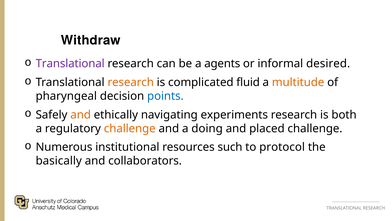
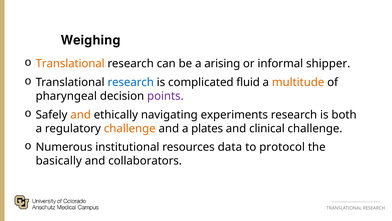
Withdraw: Withdraw -> Weighing (91, 40)
Translational colour: purple -> orange (70, 63)
agents: agents -> arising (222, 63)
desired: desired -> shipper (328, 63)
research colour: orange -> blue (131, 82)
points colour: blue -> purple (165, 96)
doing: doing -> plates (207, 128)
placed: placed -> clinical (267, 128)
such: such -> data (230, 147)
